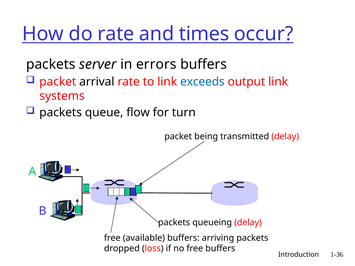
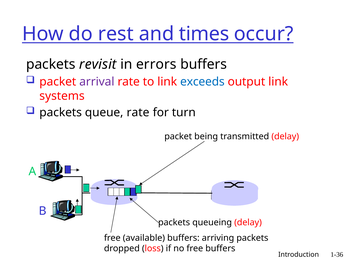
do rate: rate -> rest (116, 34)
server: server -> revisit (98, 64)
arrival colour: black -> purple (97, 82)
queue flow: flow -> rate (138, 113)
